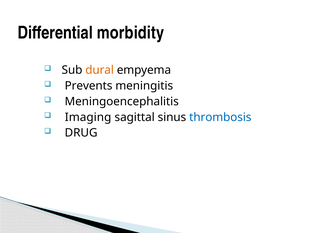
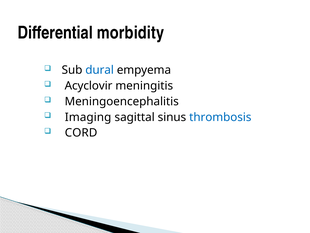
dural colour: orange -> blue (100, 70)
Prevents: Prevents -> Acyclovir (89, 86)
DRUG: DRUG -> CORD (81, 133)
